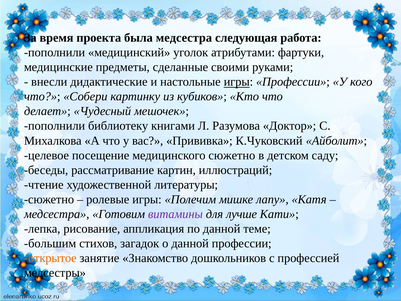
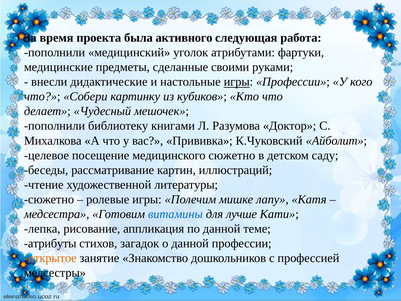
была медсестра: медсестра -> активного (184, 38)
витамины colour: purple -> blue (175, 214)
большим: большим -> атрибуты (50, 243)
